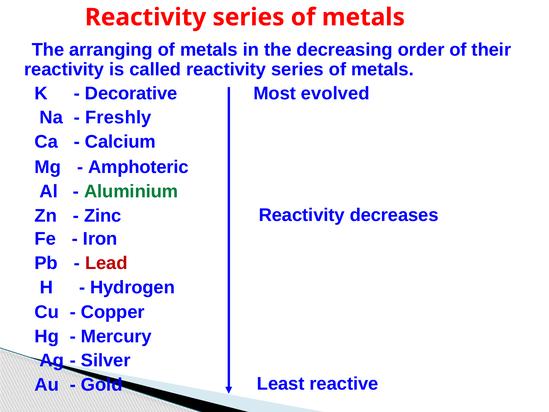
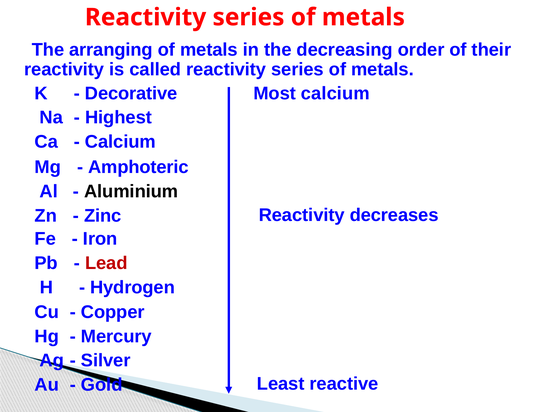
Most evolved: evolved -> calcium (335, 93)
Freshly: Freshly -> Highest (118, 117)
Aluminium colour: green -> black (131, 191)
